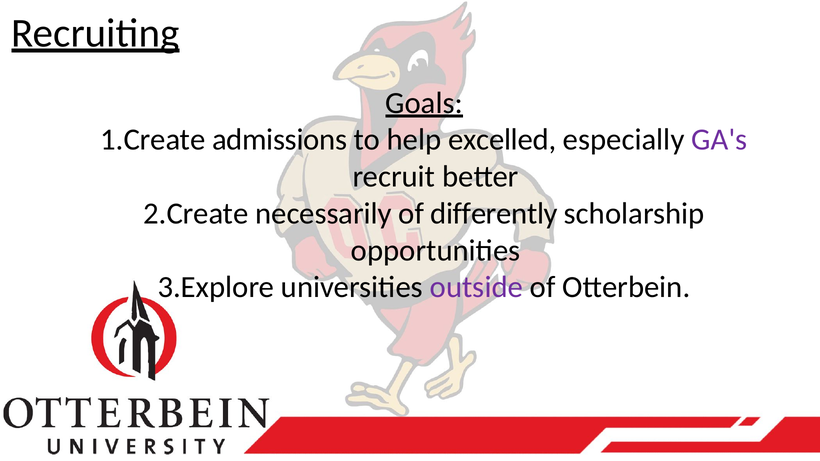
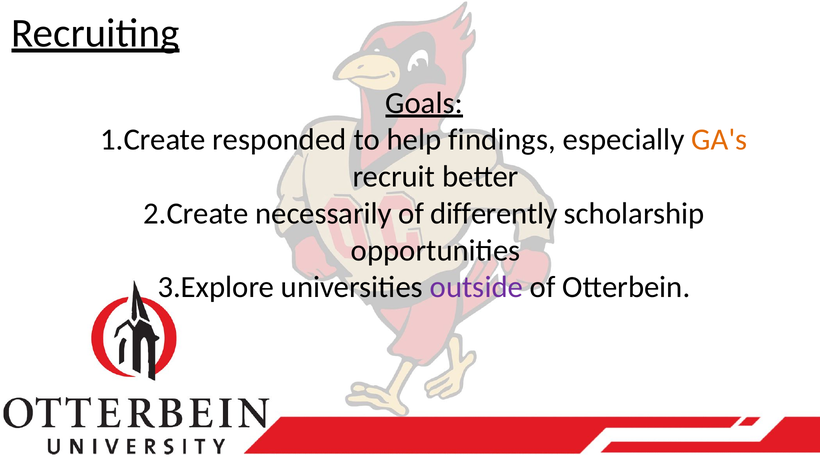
admissions: admissions -> responded (279, 140)
excelled: excelled -> findings (502, 140)
GA's colour: purple -> orange (719, 140)
